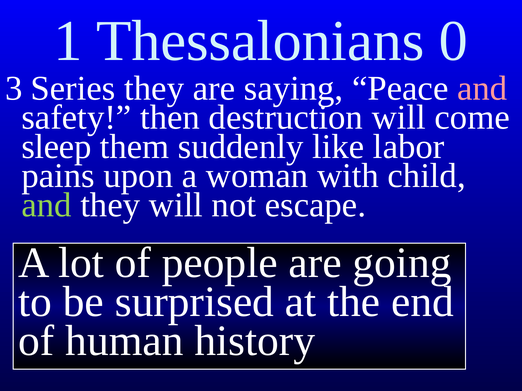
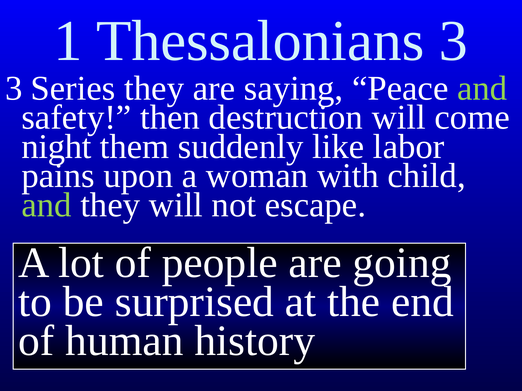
Thessalonians 0: 0 -> 3 (453, 41)
and colour: pink -> light green (482, 88)
sleep: sleep -> night (56, 147)
